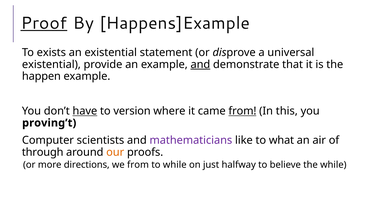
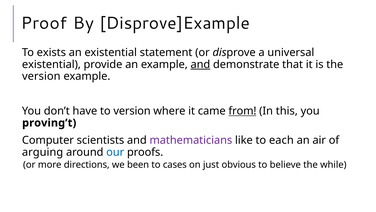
Proof underline: present -> none (44, 23)
Happens]Example: Happens]Example -> Disprove]Example (175, 23)
happen: happen -> version (41, 76)
have underline: present -> none (85, 111)
what: what -> each (281, 140)
through: through -> arguing (43, 152)
our colour: orange -> blue (115, 152)
we from: from -> been (138, 164)
to while: while -> cases (175, 164)
halfway: halfway -> obvious (239, 164)
